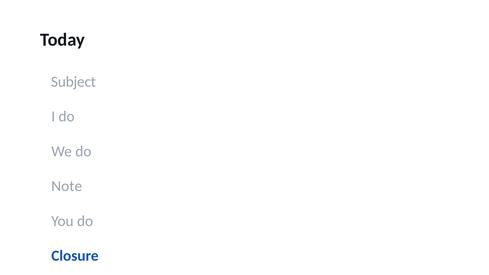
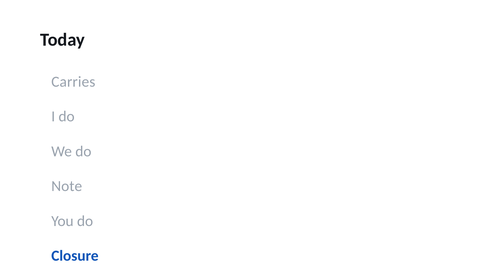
Subject: Subject -> Carries (73, 82)
